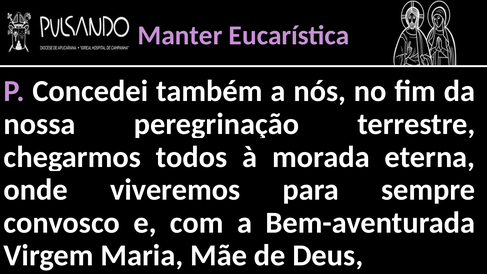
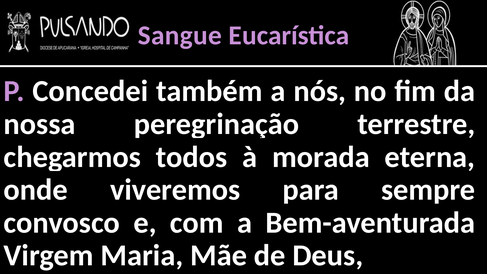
Manter: Manter -> Sangue (180, 36)
